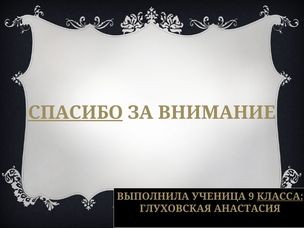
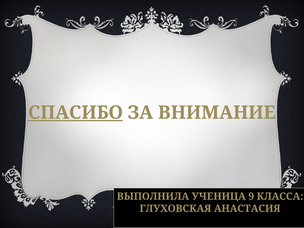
КЛАССА underline: present -> none (280, 196)
